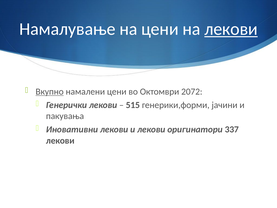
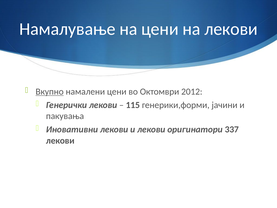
лекови underline: present -> none (231, 29)
2072: 2072 -> 2012 (192, 91)
515: 515 -> 115 (133, 105)
